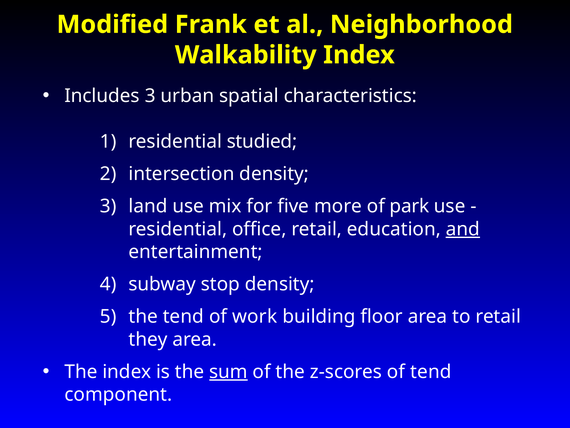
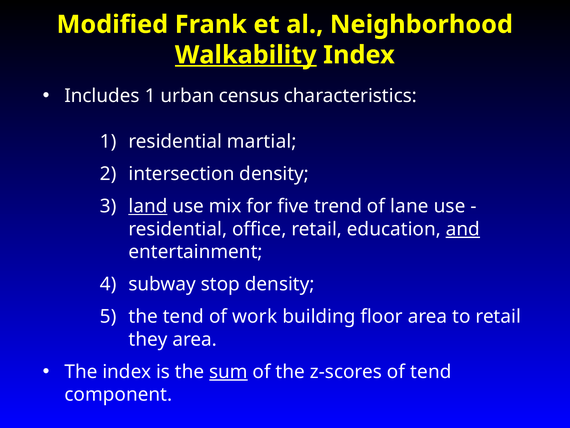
Walkability underline: none -> present (246, 55)
Includes 3: 3 -> 1 (150, 96)
spatial: spatial -> census (249, 96)
studied: studied -> martial (262, 142)
land underline: none -> present (148, 206)
more: more -> trend (338, 206)
park: park -> lane (409, 206)
